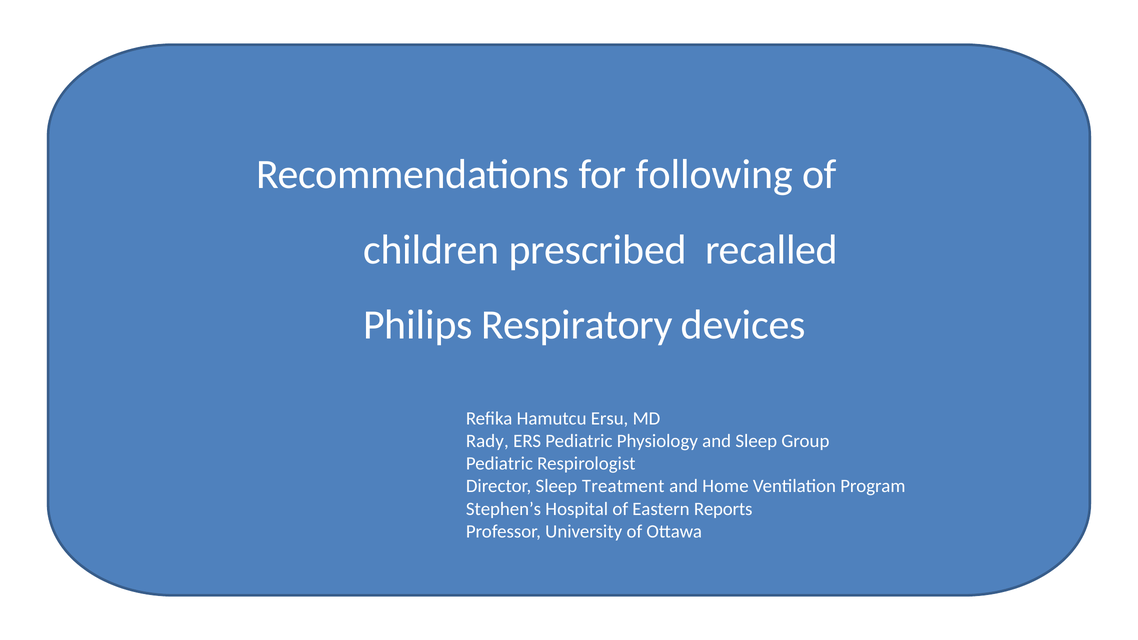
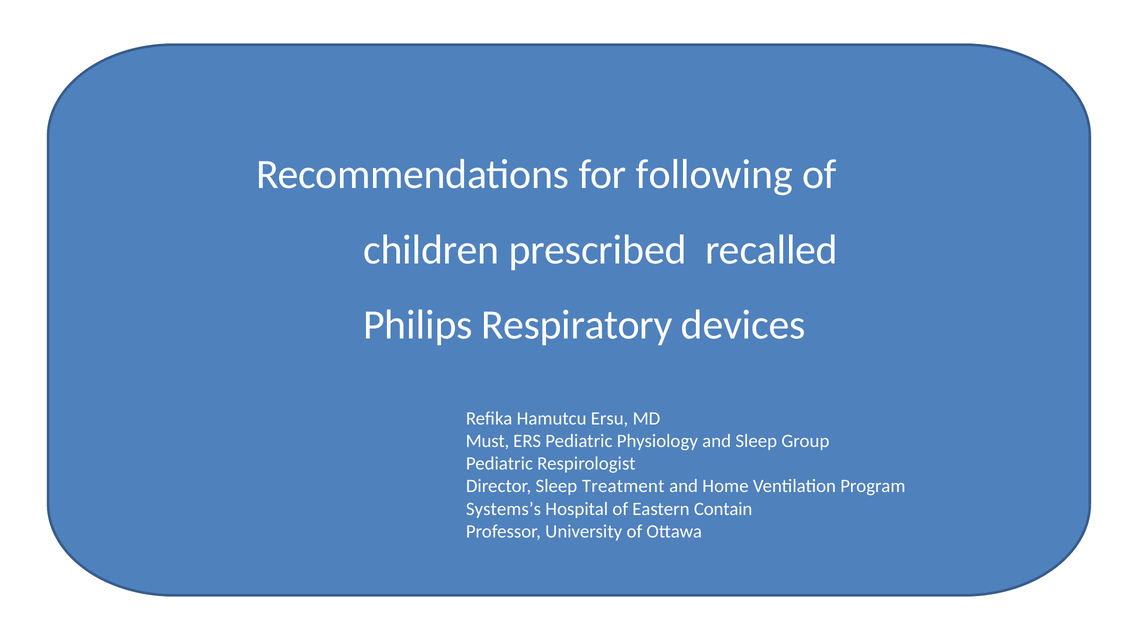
Rady: Rady -> Must (487, 441)
Stephen’s: Stephen’s -> Systems’s (503, 509)
Reports: Reports -> Contain (723, 509)
